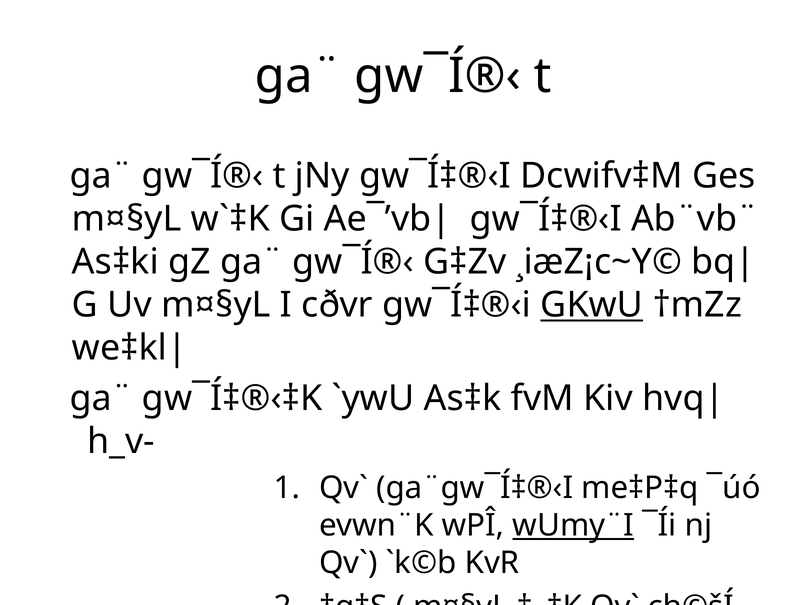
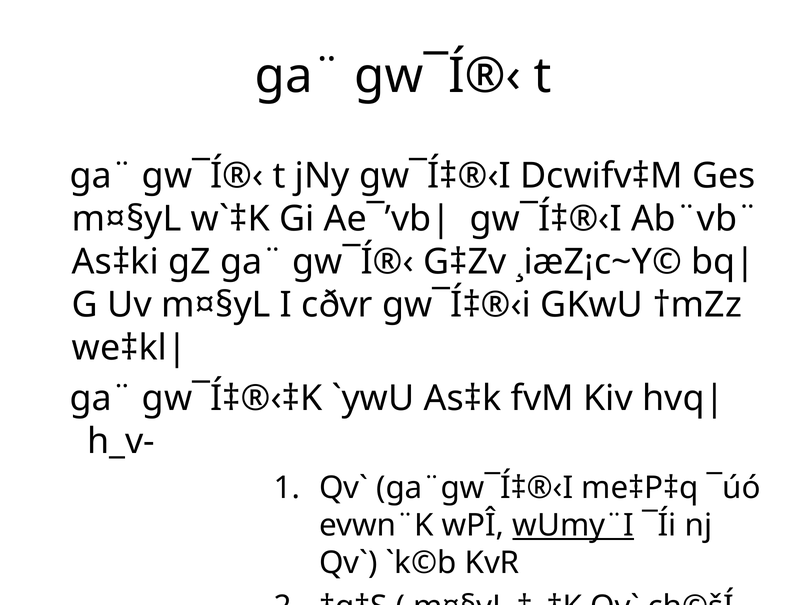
GKwU underline: present -> none (592, 305)
